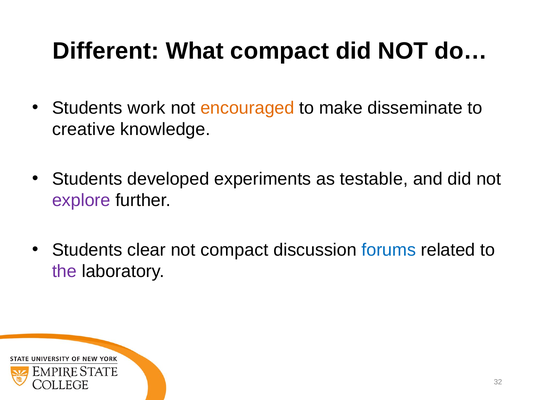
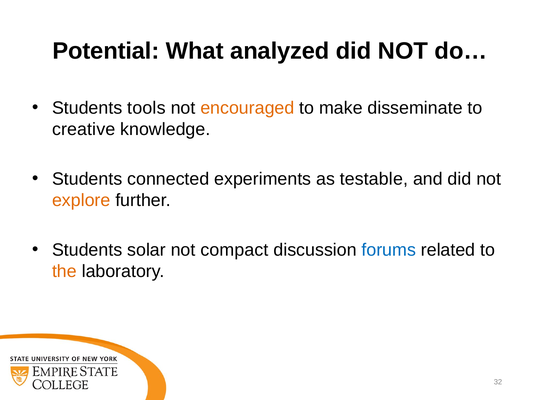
Different: Different -> Potential (106, 51)
What compact: compact -> analyzed (280, 51)
work: work -> tools (146, 108)
developed: developed -> connected (168, 179)
explore colour: purple -> orange (81, 201)
clear: clear -> solar (147, 250)
the colour: purple -> orange (64, 272)
